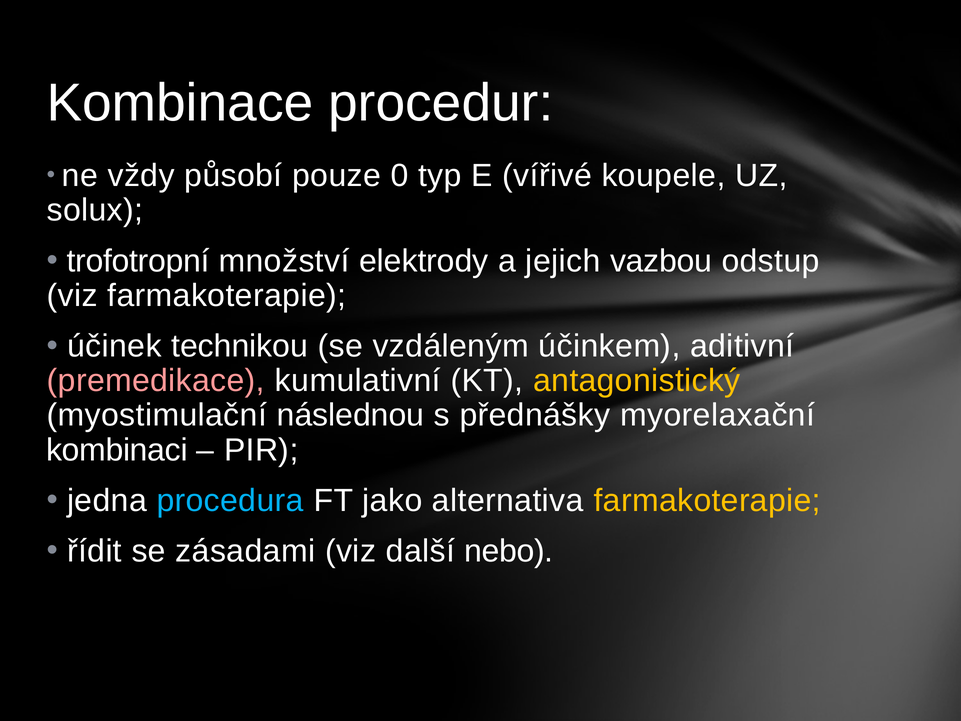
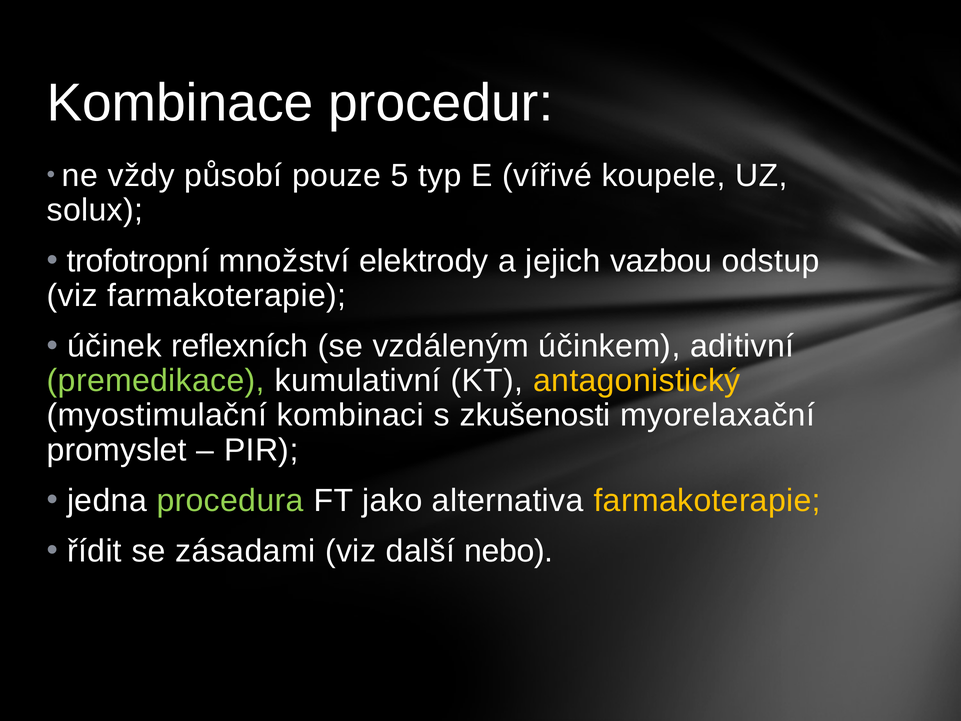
0: 0 -> 5 (400, 176)
technikou: technikou -> reflexních (240, 346)
premedikace colour: pink -> light green (156, 381)
následnou: následnou -> kombinaci (350, 415)
přednášky: přednášky -> zkušenosti (535, 415)
kombinaci: kombinaci -> promyslet (117, 450)
procedura colour: light blue -> light green (230, 500)
